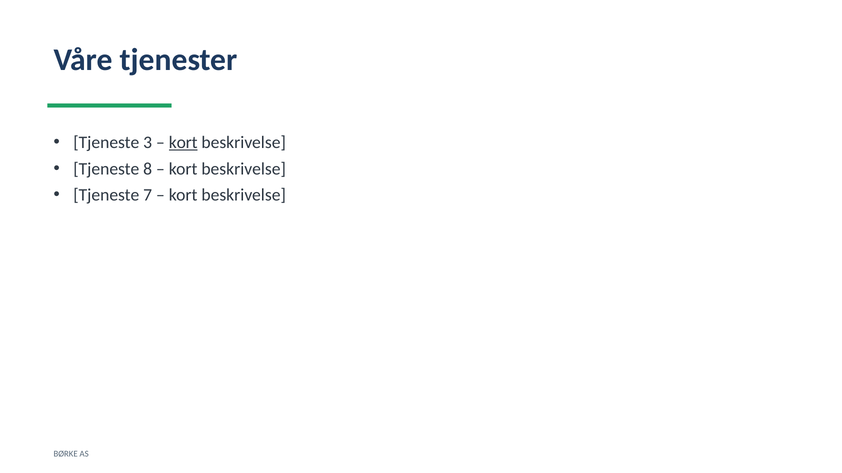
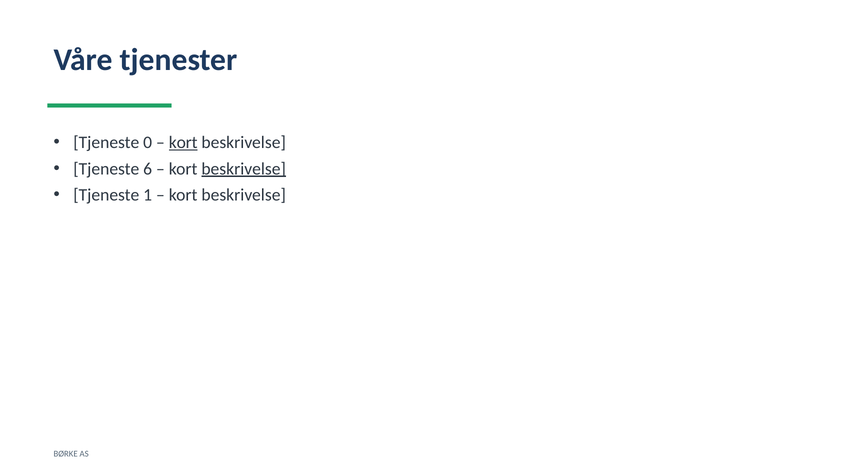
3: 3 -> 0 (148, 143)
8: 8 -> 6 (148, 169)
beskrivelse underline: none -> present (244, 169)
7: 7 -> 1 (148, 195)
